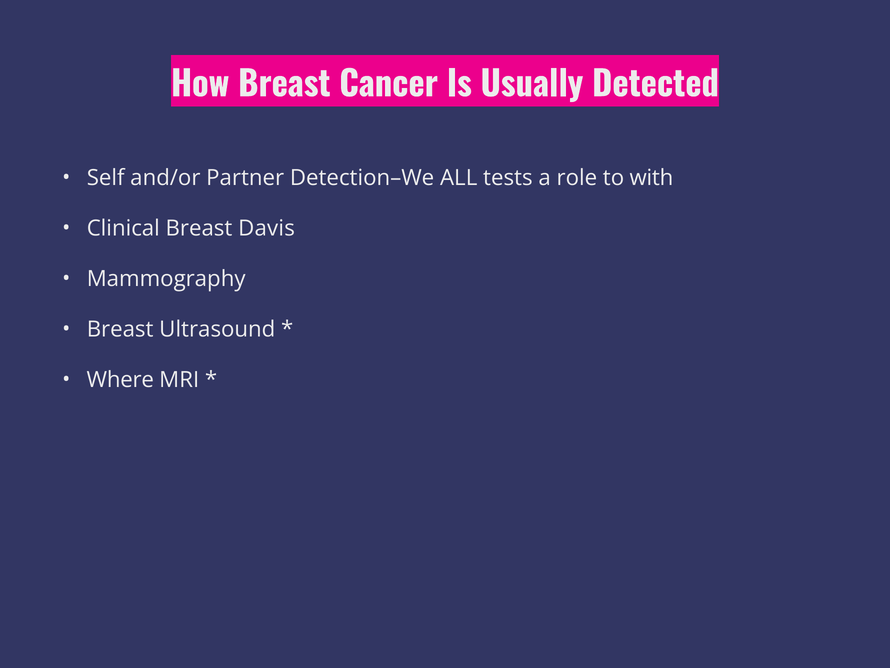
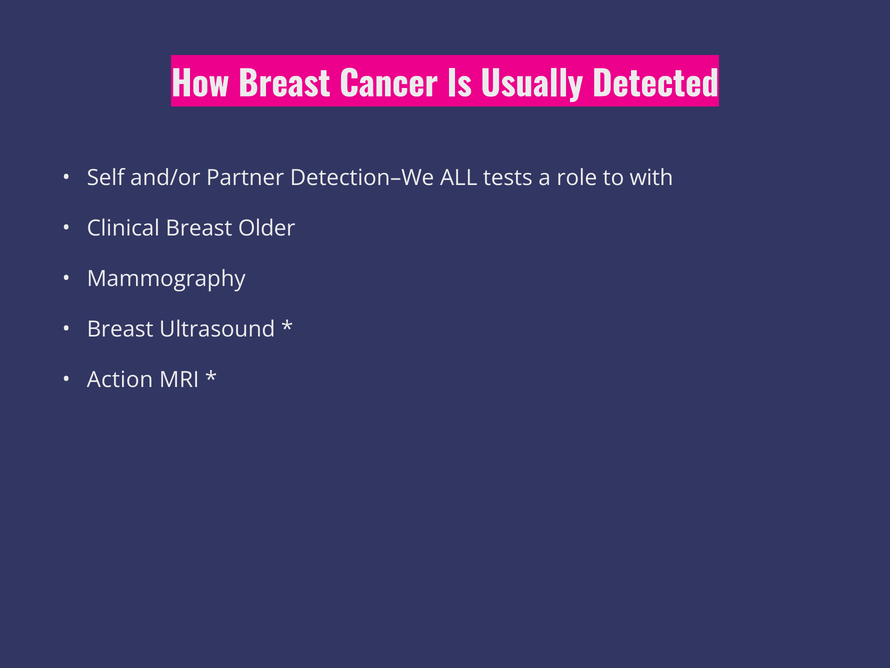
Davis: Davis -> Older (267, 228)
Where: Where -> Action (120, 379)
